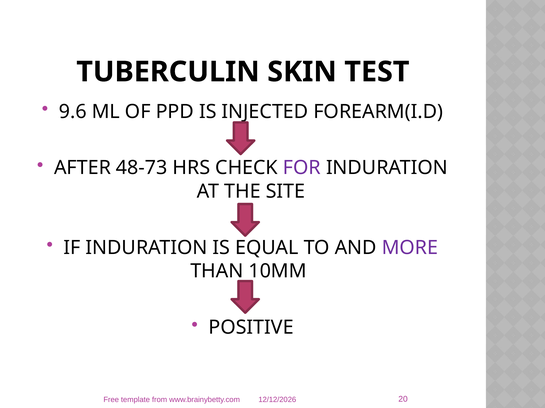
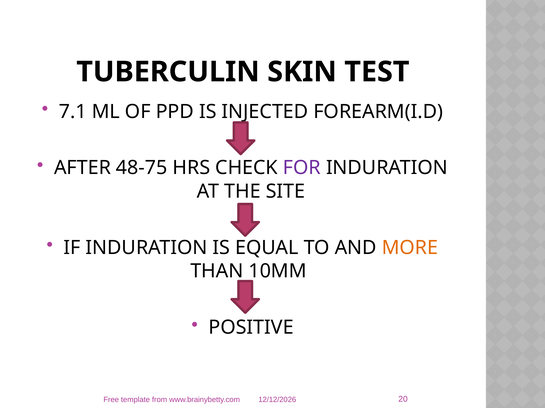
9.6: 9.6 -> 7.1 (73, 112)
48-73: 48-73 -> 48-75 (142, 168)
MORE colour: purple -> orange (410, 248)
